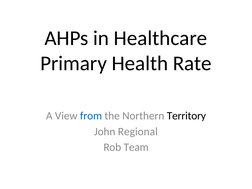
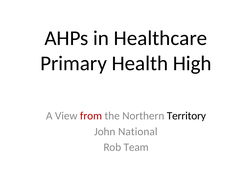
Rate: Rate -> High (192, 63)
from colour: blue -> red (91, 116)
Regional: Regional -> National (138, 132)
